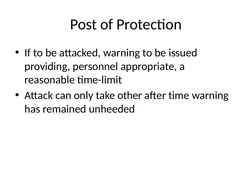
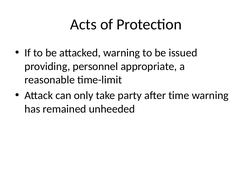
Post: Post -> Acts (83, 24)
other: other -> party (130, 95)
